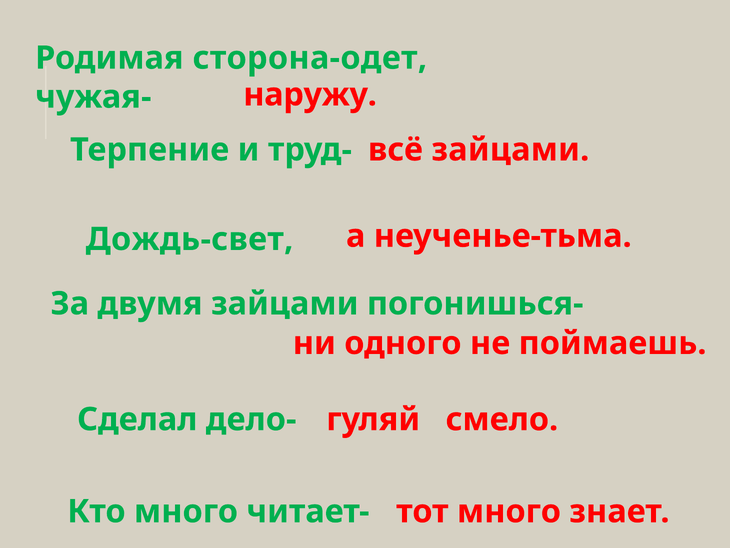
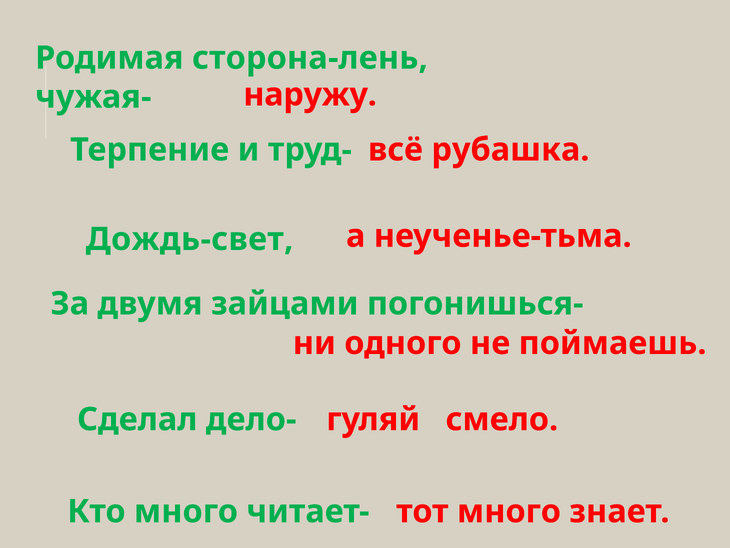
сторона-одет: сторона-одет -> сторона-лень (310, 58)
всё зайцами: зайцами -> рубашка (510, 150)
